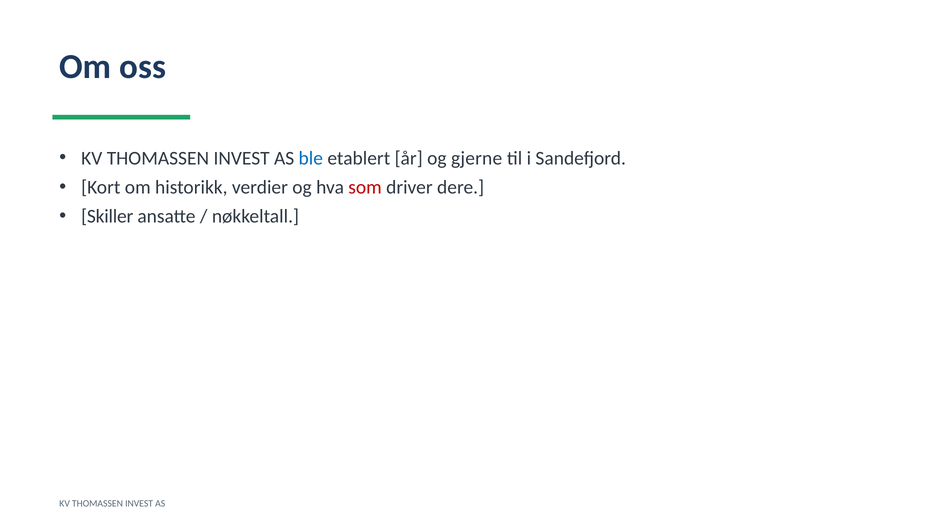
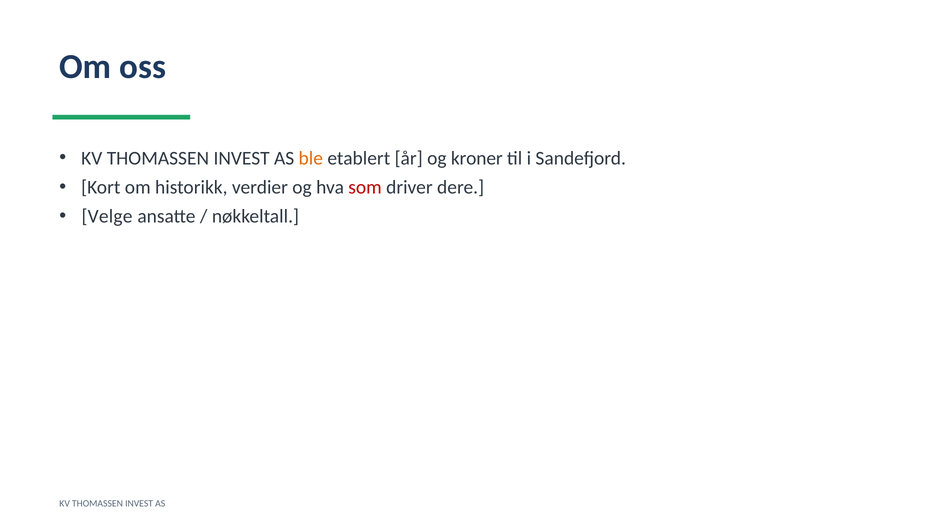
ble colour: blue -> orange (311, 158)
gjerne: gjerne -> kroner (477, 158)
Skiller: Skiller -> Velge (107, 216)
